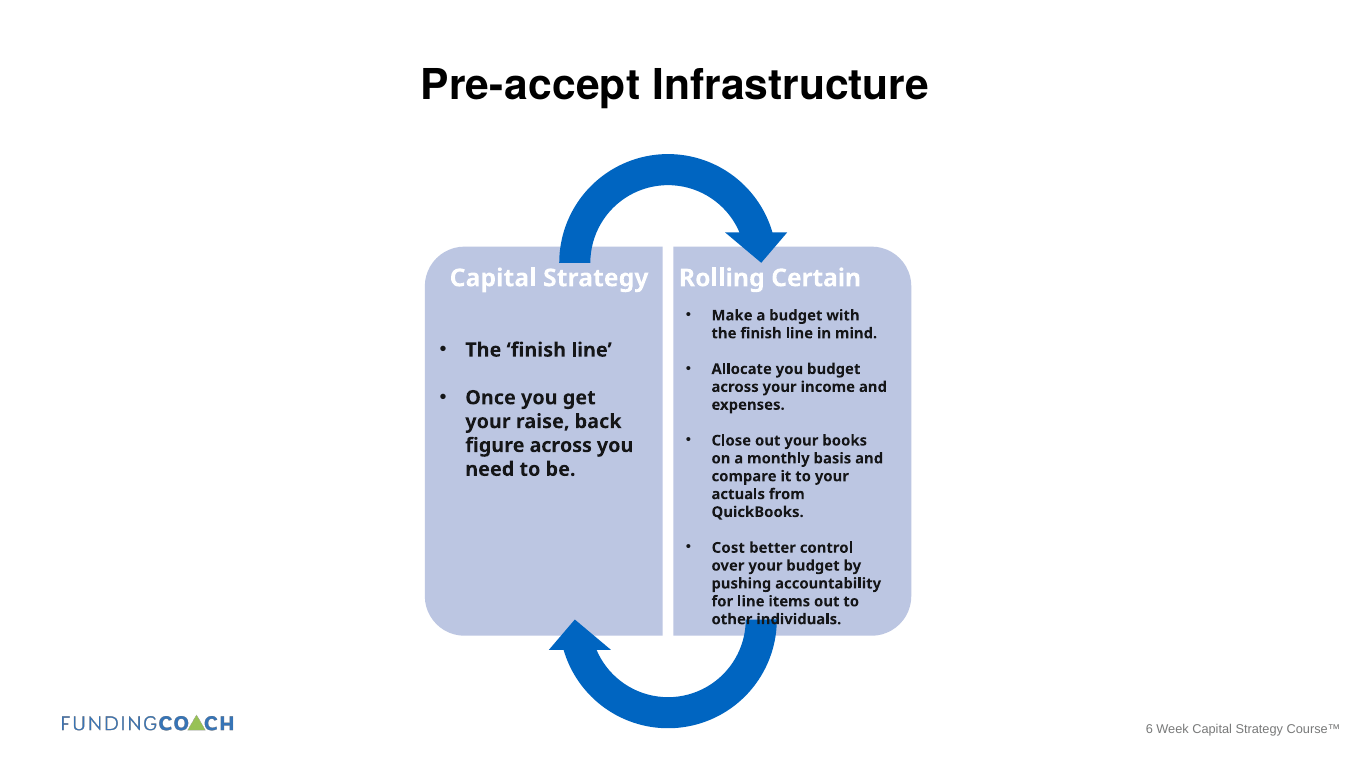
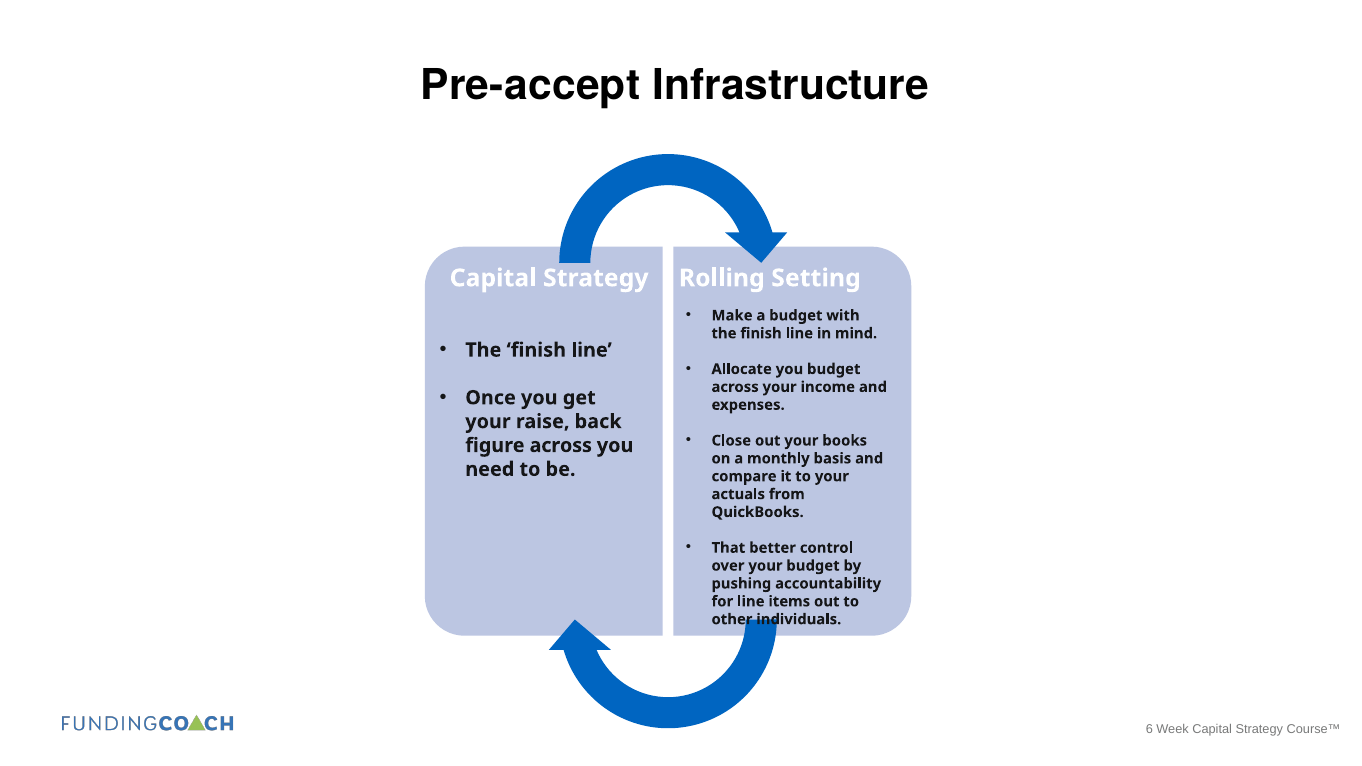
Certain: Certain -> Setting (816, 278)
Cost: Cost -> That (728, 548)
